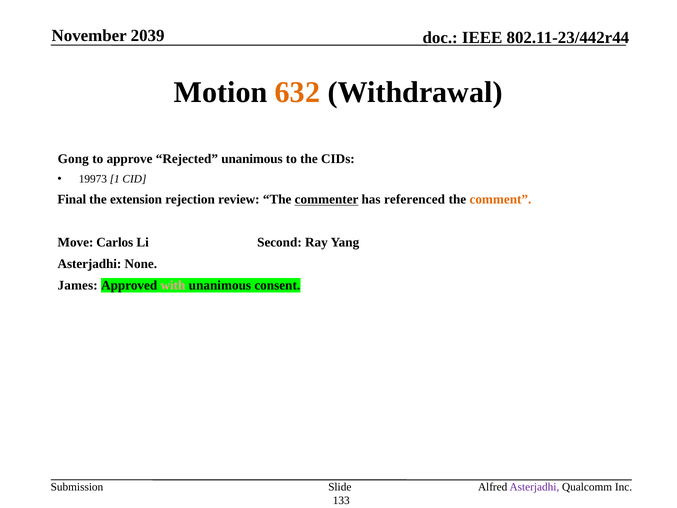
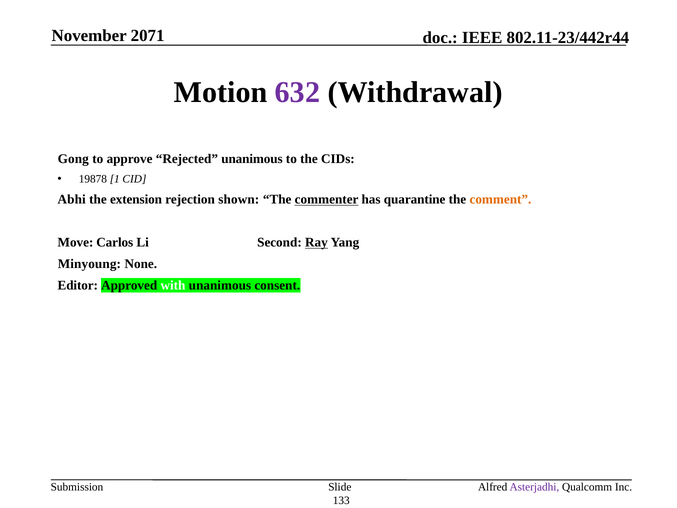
2039: 2039 -> 2071 (148, 36)
632 colour: orange -> purple (298, 92)
19973: 19973 -> 19878 (93, 179)
Final: Final -> Abhi (72, 200)
review: review -> shown (239, 200)
referenced: referenced -> quarantine (415, 200)
Ray underline: none -> present (316, 242)
Asterjadhi: Asterjadhi -> Minyoung (89, 264)
James: James -> Editor (78, 285)
with colour: pink -> white (173, 285)
